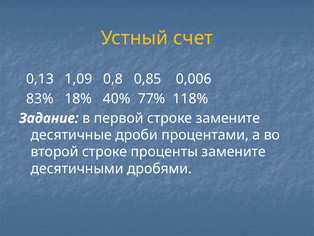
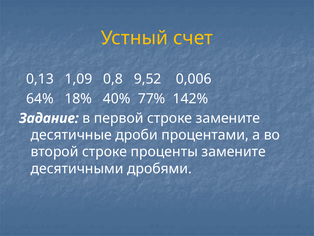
0,85: 0,85 -> 9,52 (148, 79)
83%: 83% -> 64% (40, 98)
118%: 118% -> 142% (190, 98)
